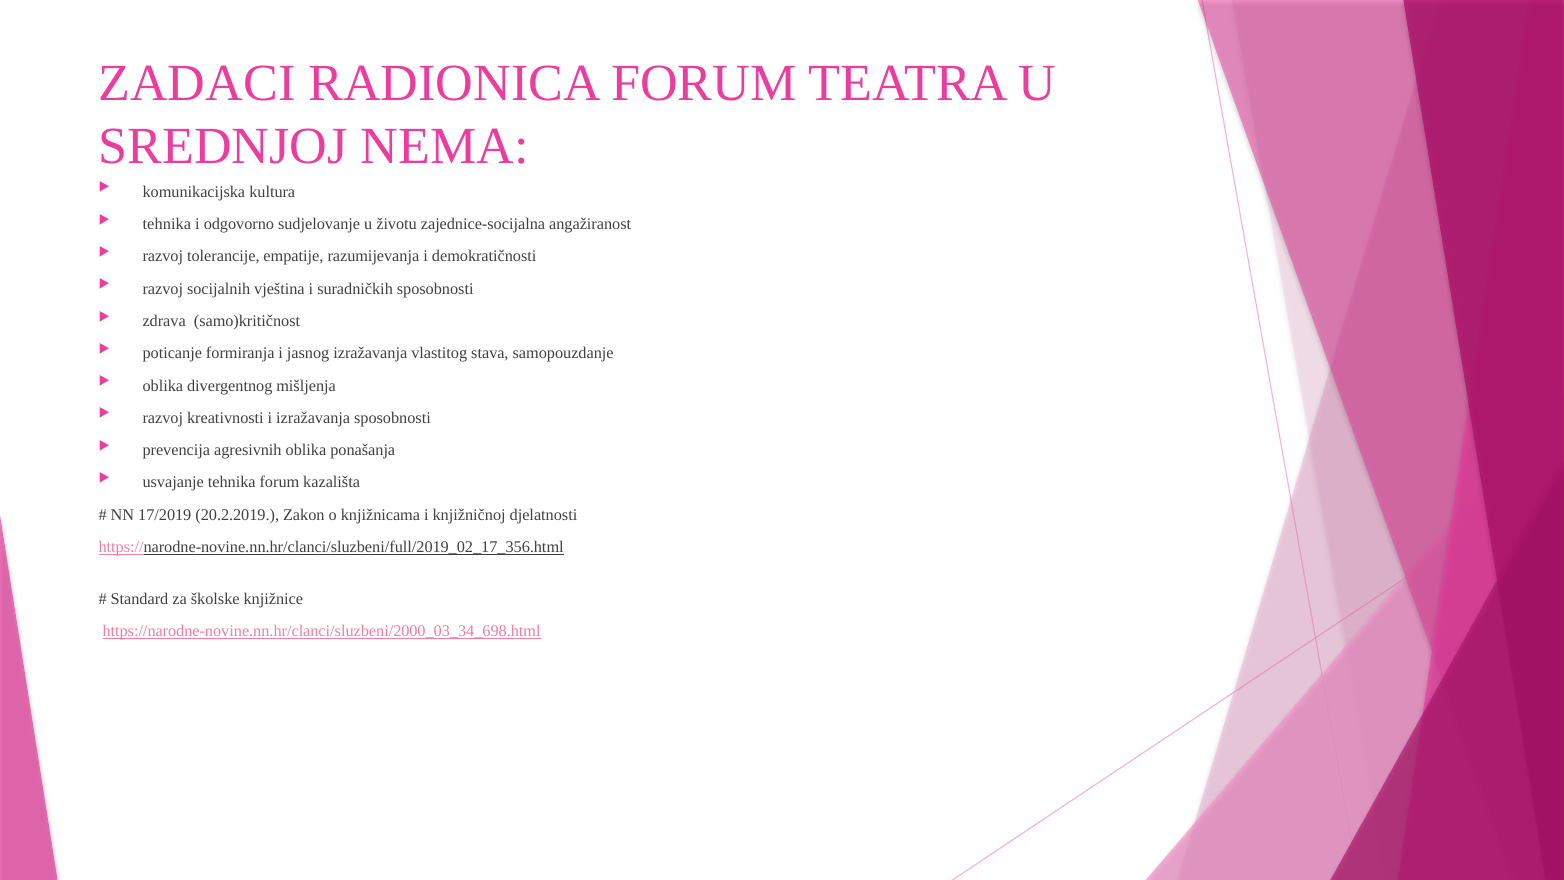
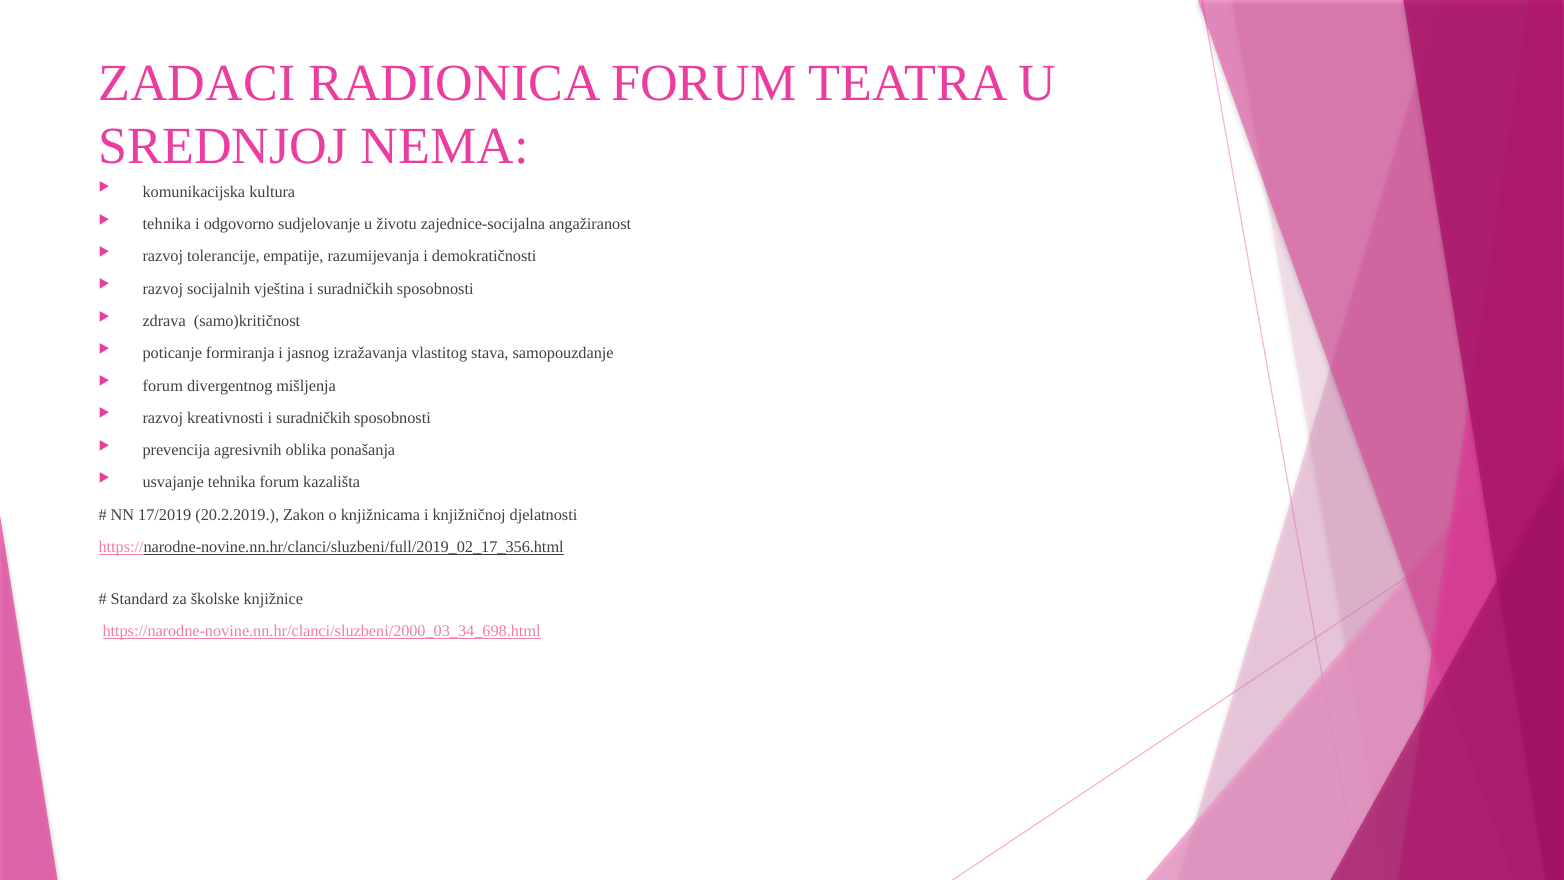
oblika: oblika -> forum (163, 386)
kreativnosti i izražavanja: izražavanja -> suradničkih (313, 418)
